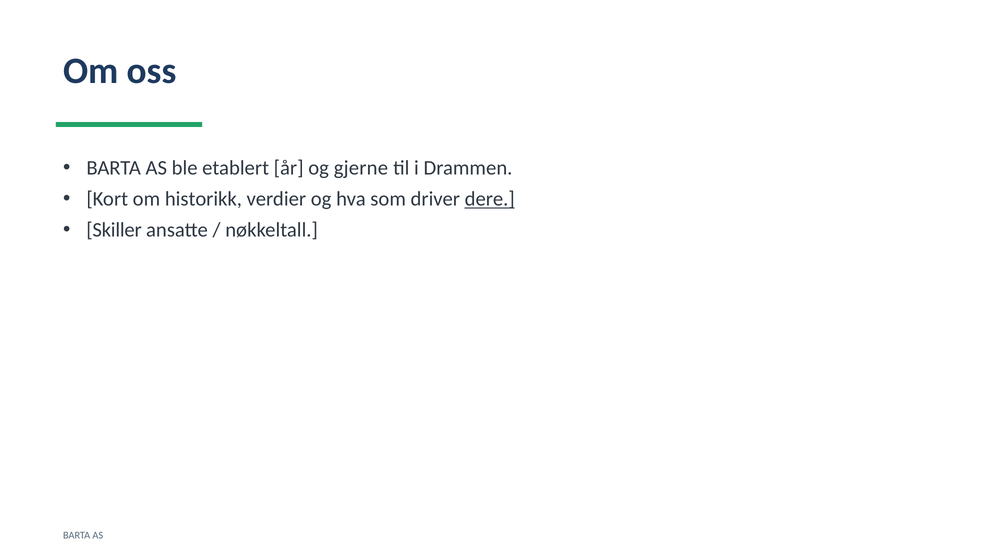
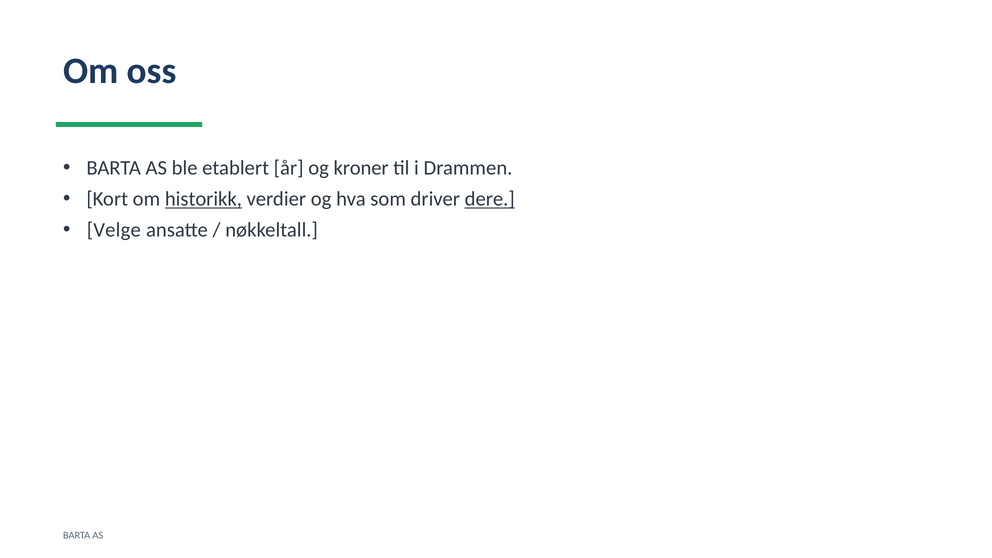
gjerne: gjerne -> kroner (361, 168)
historikk underline: none -> present (203, 199)
Skiller: Skiller -> Velge (114, 230)
